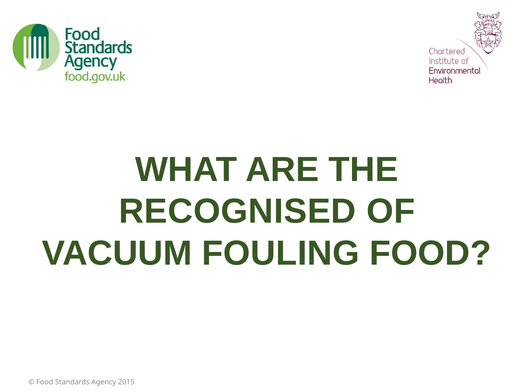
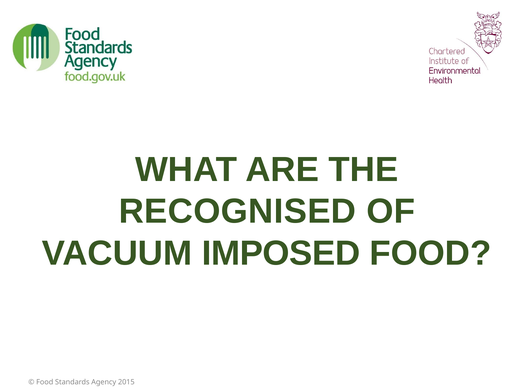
FOULING: FOULING -> IMPOSED (281, 253)
